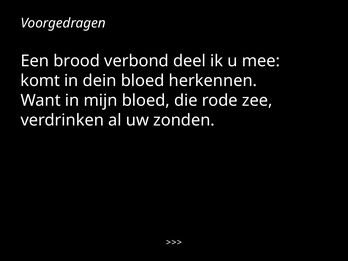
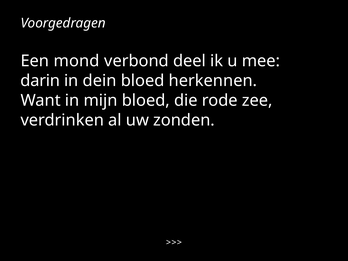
brood: brood -> mond (77, 61)
komt: komt -> darin (40, 81)
